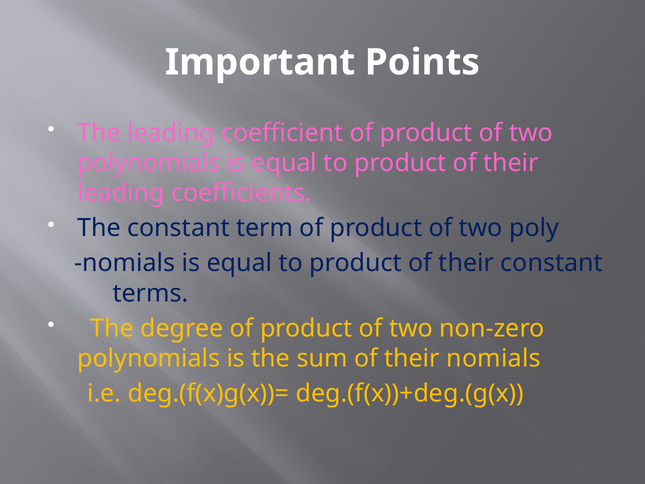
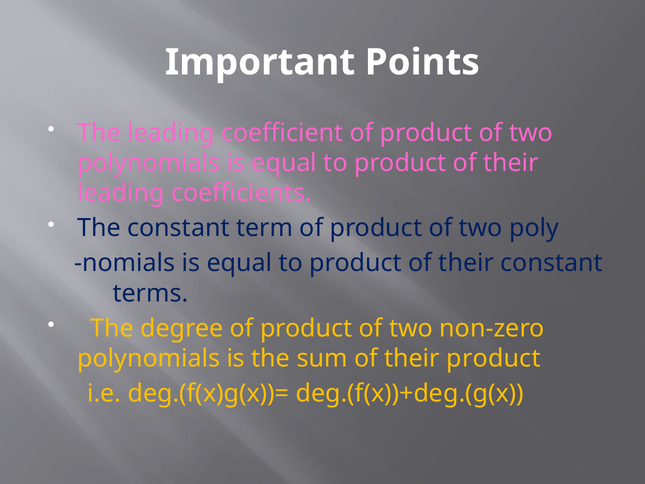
their nomials: nomials -> product (494, 358)
